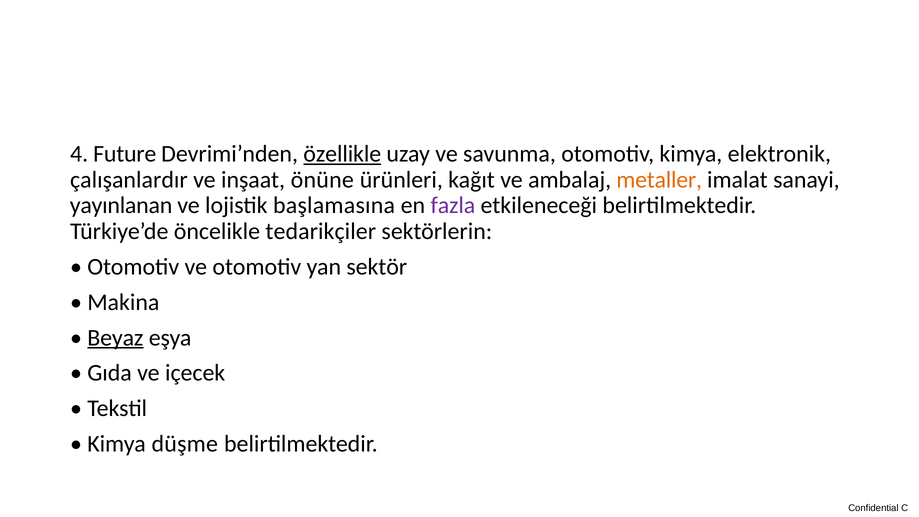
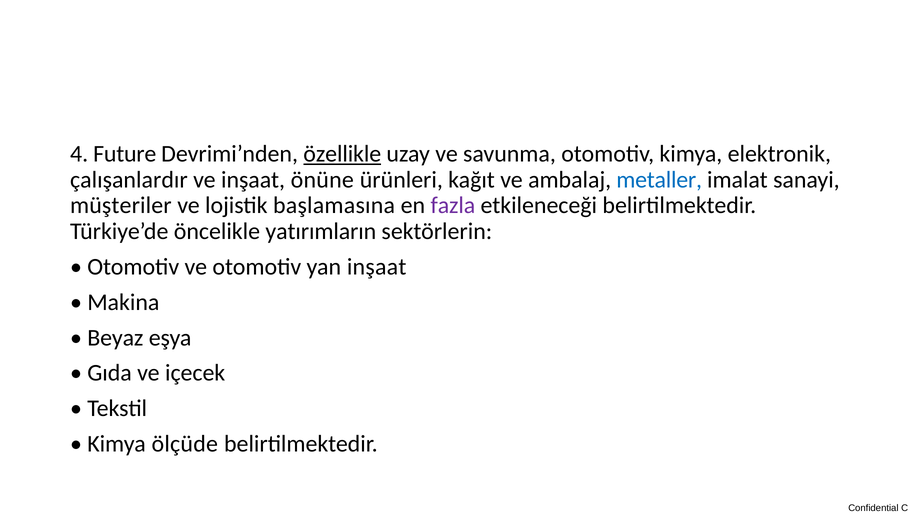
metaller colour: orange -> blue (659, 180)
yayınlanan: yayınlanan -> müşteriler (121, 205)
tedarikçiler: tedarikçiler -> yatırımların (321, 231)
yan sektör: sektör -> inşaat (377, 267)
Beyaz underline: present -> none (115, 338)
düşme: düşme -> ölçüde (185, 444)
